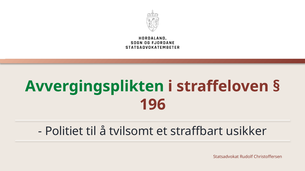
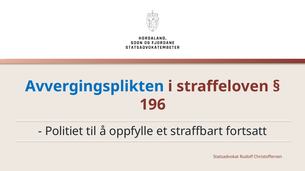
Avvergingsplikten colour: green -> blue (95, 87)
tvilsomt: tvilsomt -> oppfylle (131, 132)
usikker: usikker -> fortsatt (246, 132)
